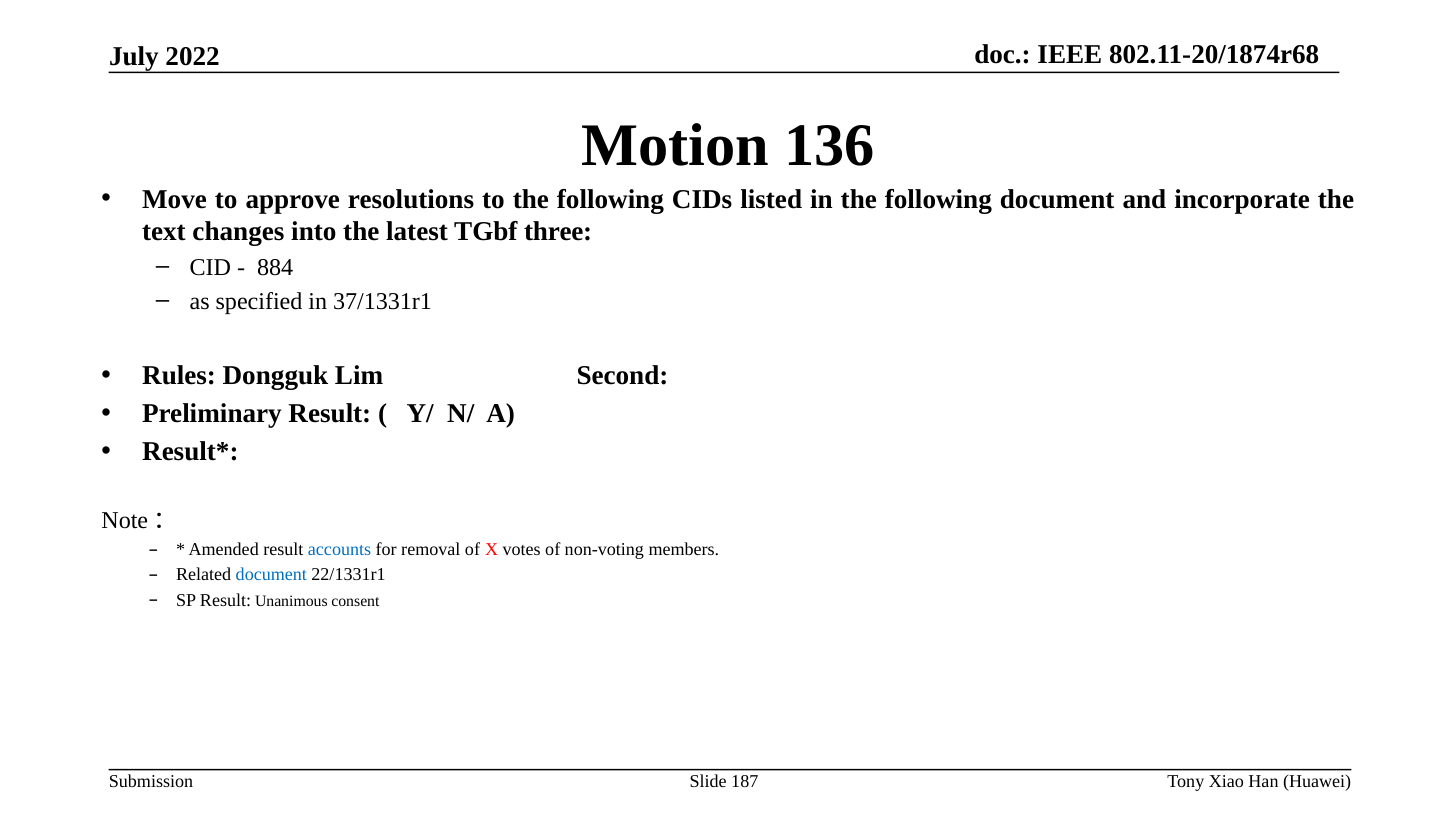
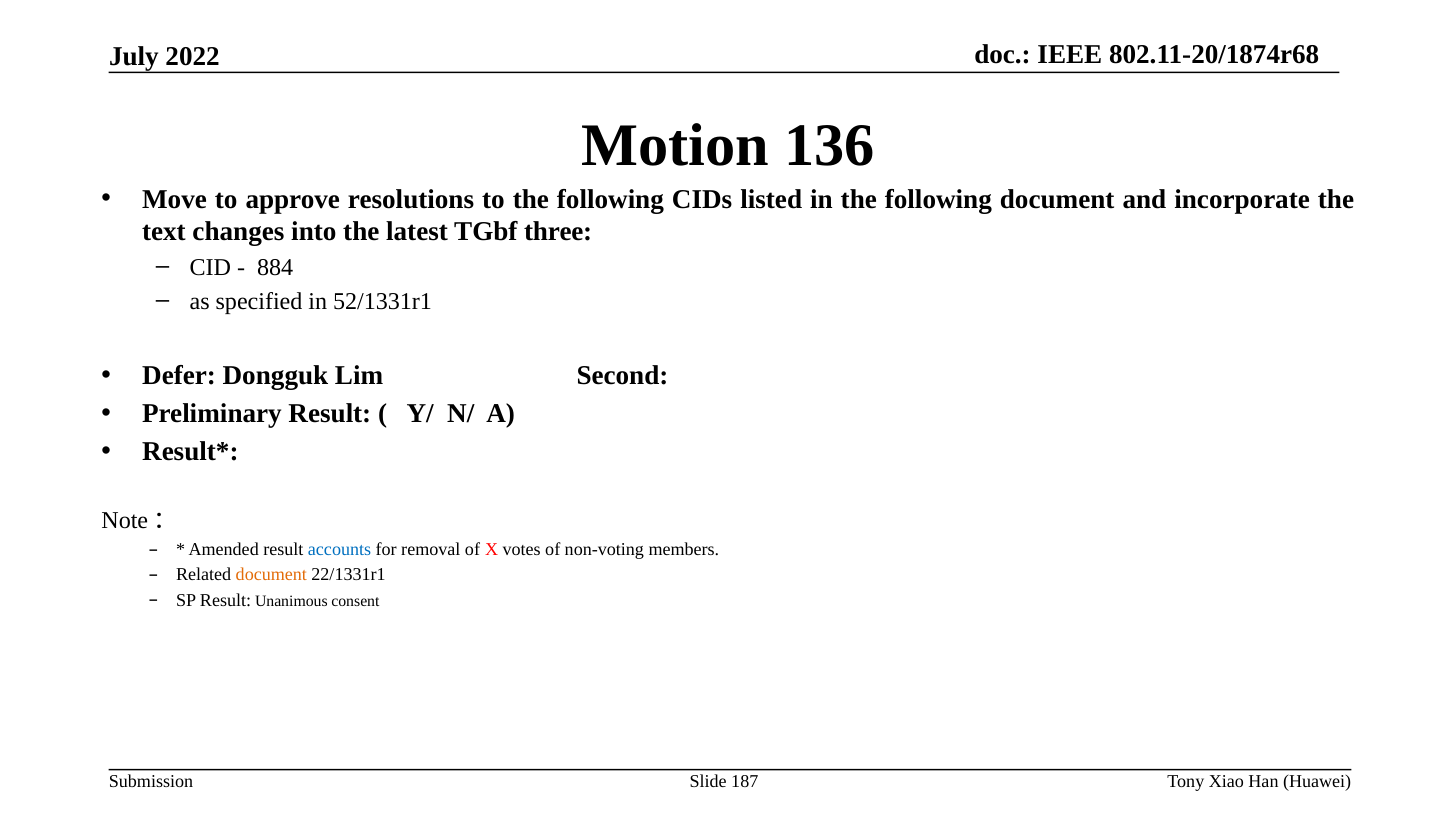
37/1331r1: 37/1331r1 -> 52/1331r1 (383, 301)
Rules: Rules -> Defer (179, 375)
document colour: blue -> orange (271, 574)
